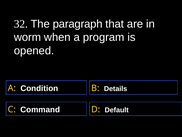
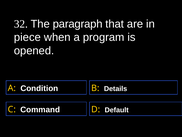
worm: worm -> piece (27, 37)
